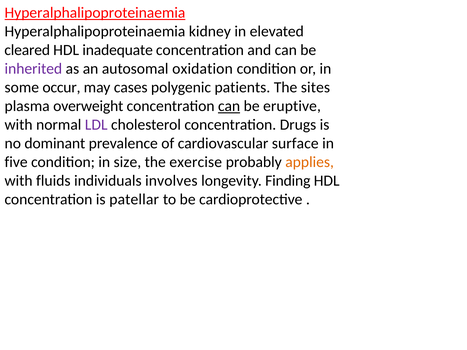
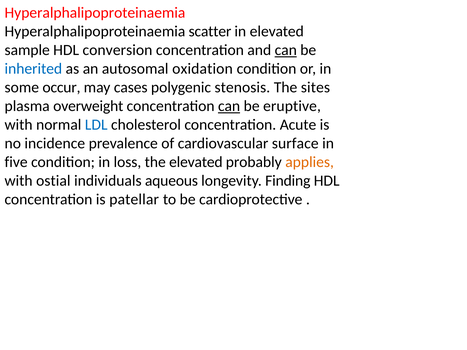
Hyperalphalipoproteinaemia underline: present -> none (95, 13)
kidney: kidney -> scatter (210, 31)
cleared: cleared -> sample (27, 50)
inadequate: inadequate -> conversion (117, 50)
can underline: none -> present (286, 50)
inherited colour: purple -> blue (33, 69)
patients: patients -> stenosis (242, 87)
LDL colour: purple -> blue (96, 125)
Drugs: Drugs -> Acute (298, 125)
dominant: dominant -> incidence (55, 143)
size: size -> loss (127, 162)
the exercise: exercise -> elevated (196, 162)
fluids: fluids -> ostial (53, 181)
involves: involves -> aqueous (171, 181)
